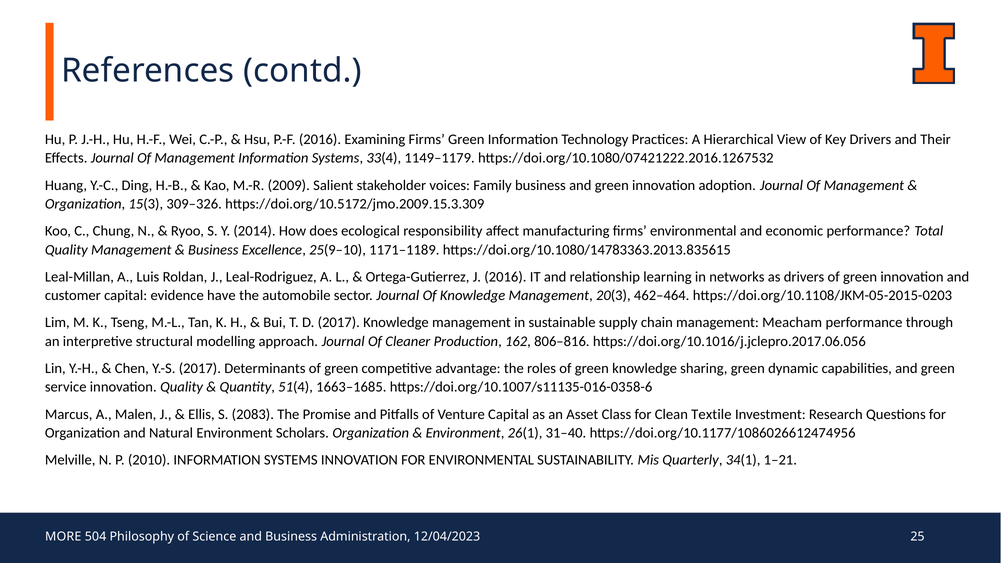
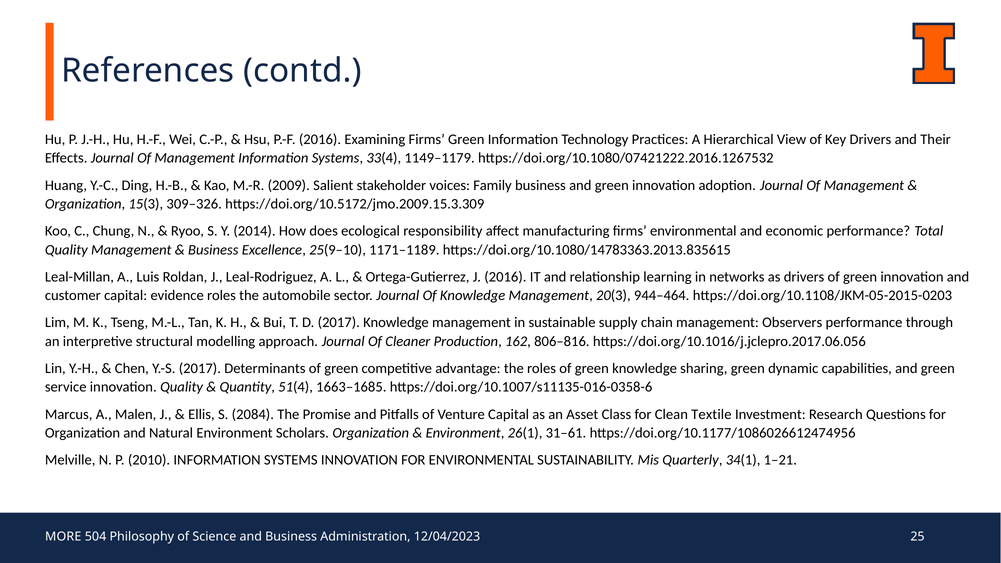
evidence have: have -> roles (221, 296)
462–464: 462–464 -> 944–464 (662, 296)
Meacham: Meacham -> Observers (792, 323)
2083: 2083 -> 2084 (253, 414)
31–40: 31–40 -> 31–61 (566, 433)
